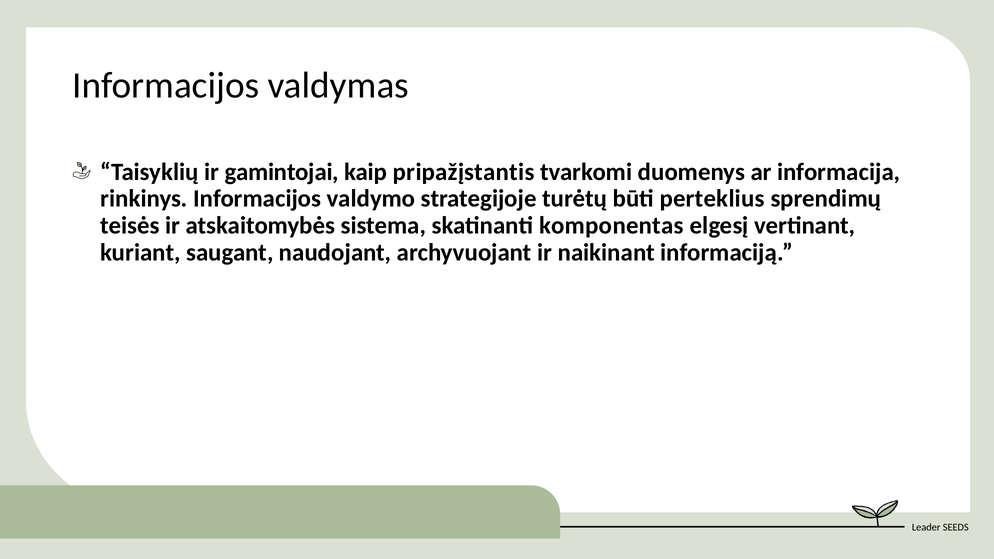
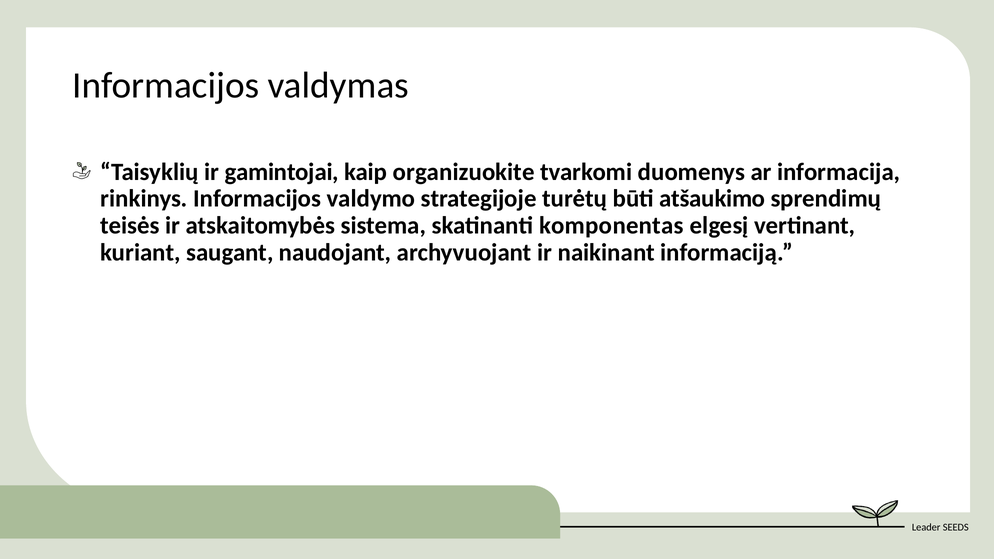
pripažįstantis: pripažįstantis -> organizuokite (464, 172)
perteklius: perteklius -> atšaukimo (712, 199)
